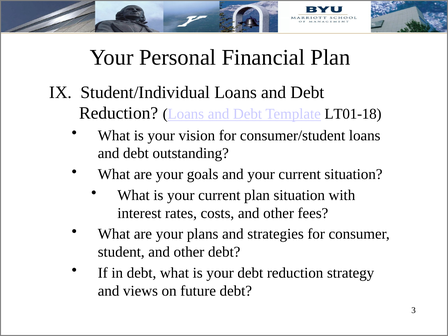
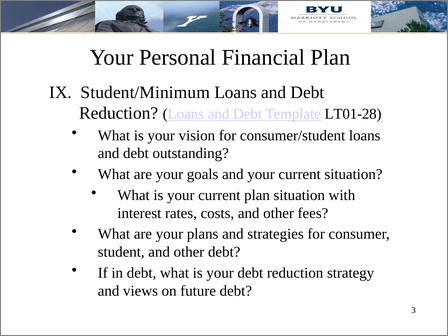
Student/Individual: Student/Individual -> Student/Minimum (145, 92)
LT01-18: LT01-18 -> LT01-28 (353, 114)
